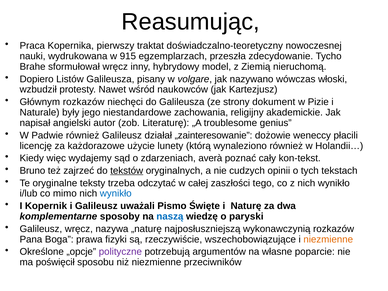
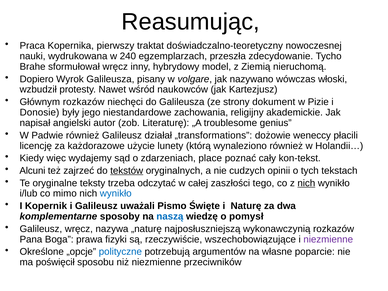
915: 915 -> 240 (128, 56)
Listów: Listów -> Wyrok (70, 79)
Naturale: Naturale -> Donosie (39, 112)
„zainteresowanie: „zainteresowanie -> „transformations (213, 135)
averà: averà -> place (210, 158)
Bruno: Bruno -> Alcuni (32, 171)
nich underline: none -> present (306, 183)
paryski: paryski -> pomysł (246, 216)
niezmienne colour: orange -> purple (328, 239)
polityczne colour: purple -> blue (120, 252)
